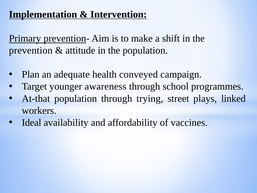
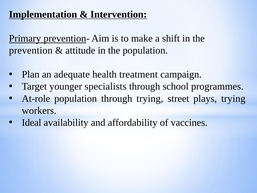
conveyed: conveyed -> treatment (138, 74)
awareness: awareness -> specialists (106, 86)
At-that: At-that -> At-role (36, 98)
plays linked: linked -> trying (233, 98)
